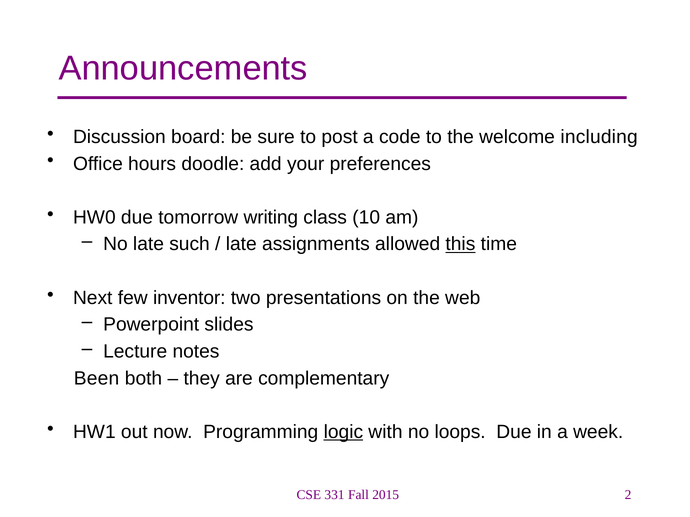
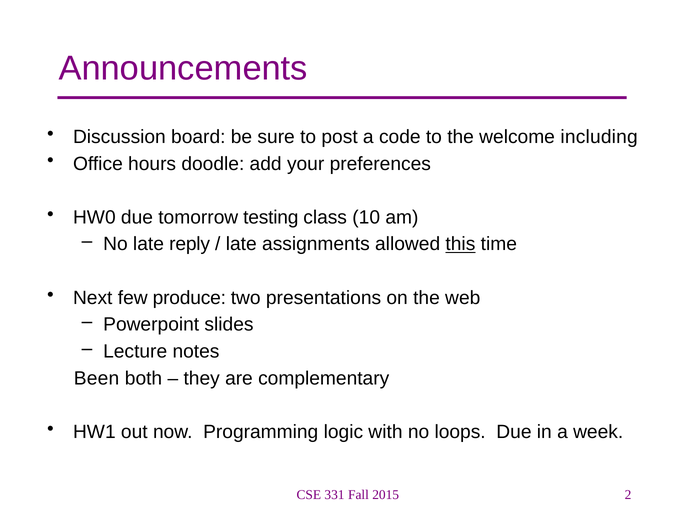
writing: writing -> testing (271, 218)
such: such -> reply (190, 244)
inventor: inventor -> produce (189, 298)
logic underline: present -> none (343, 432)
